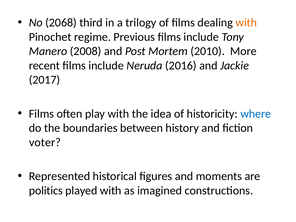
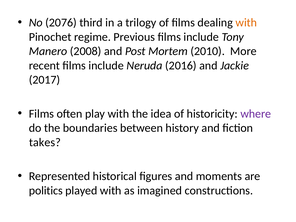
2068: 2068 -> 2076 (61, 23)
where colour: blue -> purple (256, 114)
voter: voter -> takes (45, 142)
